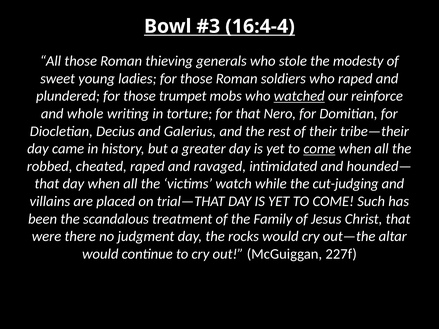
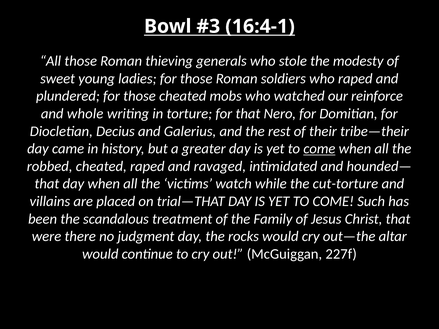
16:4-4: 16:4-4 -> 16:4-1 (260, 26)
those trumpet: trumpet -> cheated (183, 96)
watched underline: present -> none (299, 96)
cut-judging: cut-judging -> cut-torture (345, 184)
